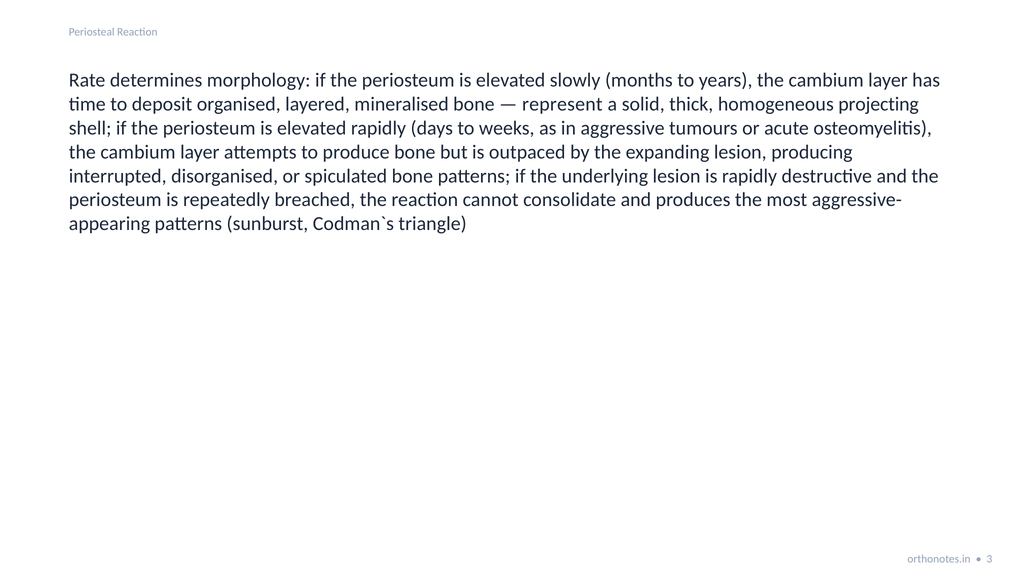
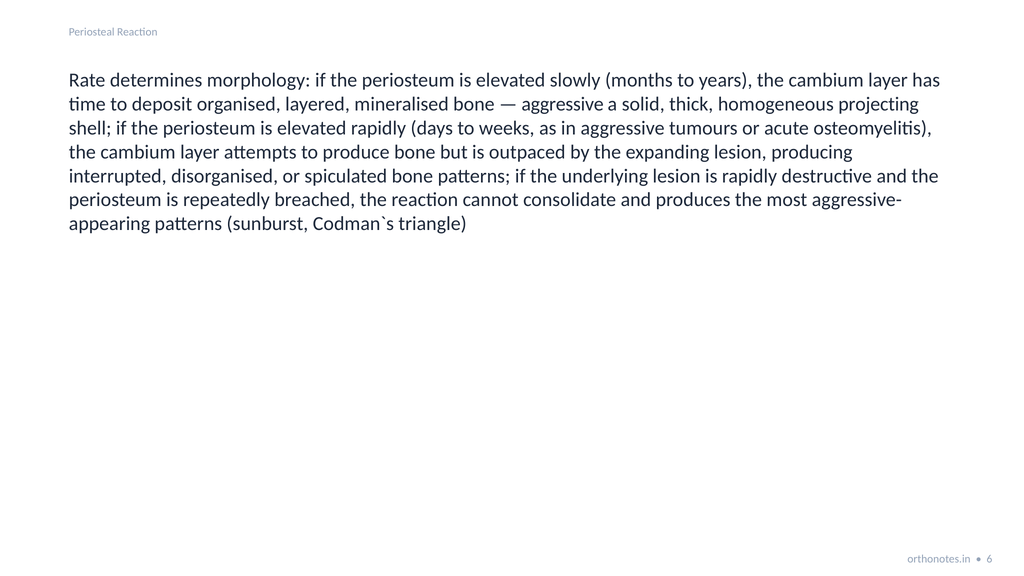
represent: represent -> aggressive (563, 104)
3: 3 -> 6 (989, 559)
